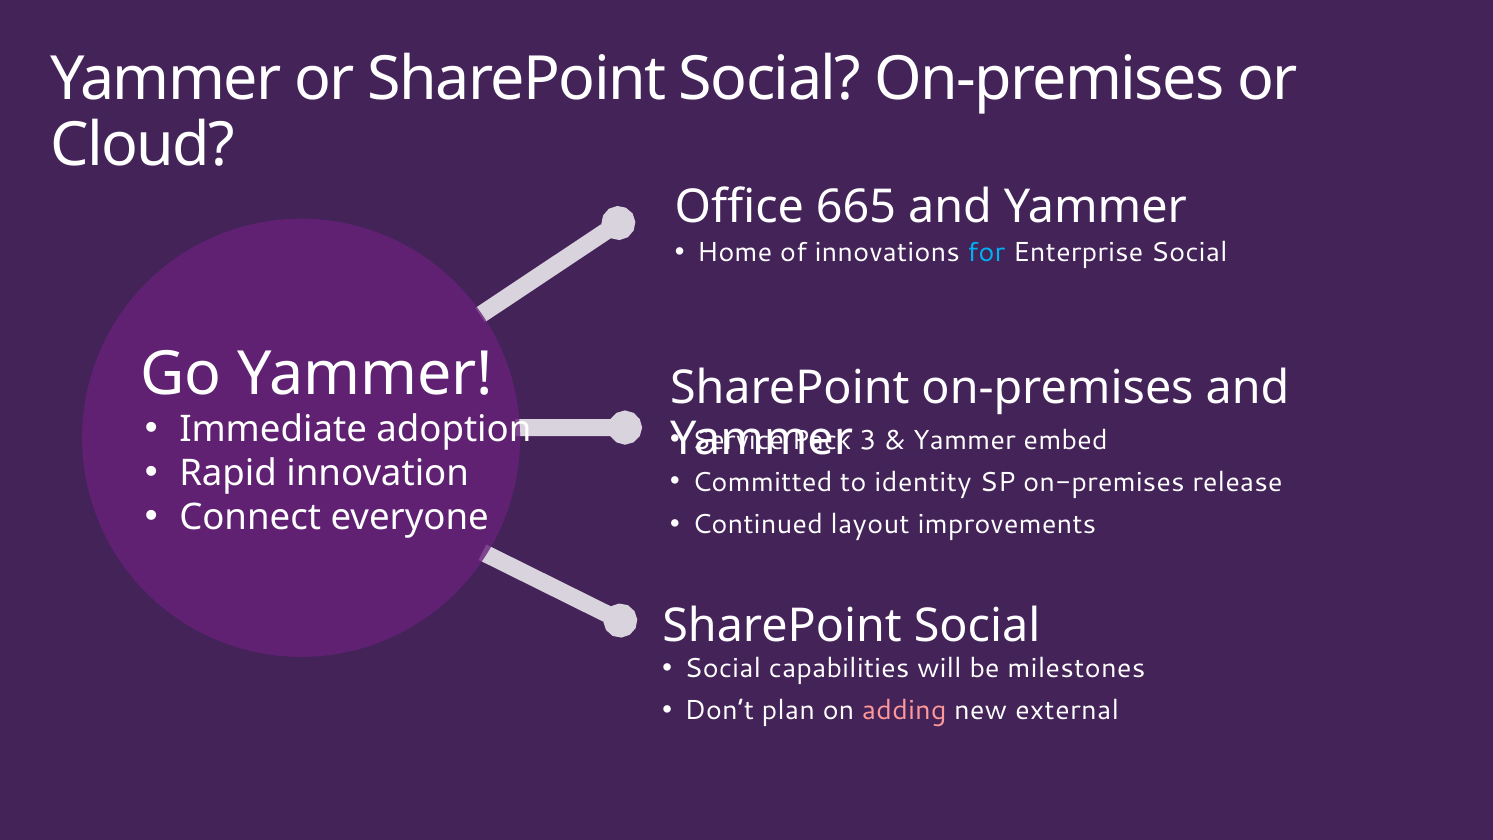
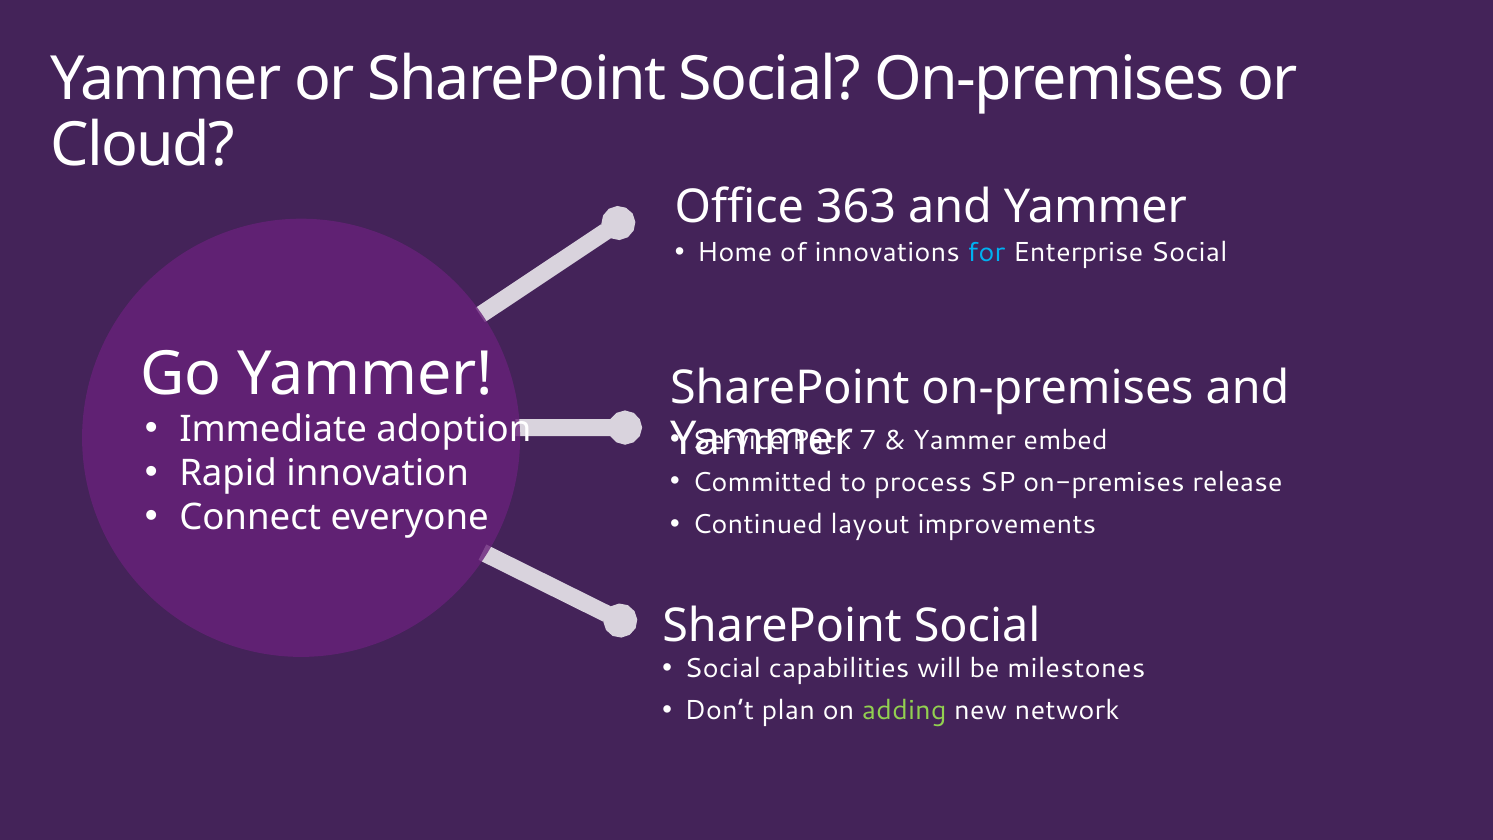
665: 665 -> 363 (856, 207)
3: 3 -> 7 (868, 440)
identity: identity -> process (923, 482)
adding colour: pink -> light green (904, 710)
external: external -> network (1067, 710)
